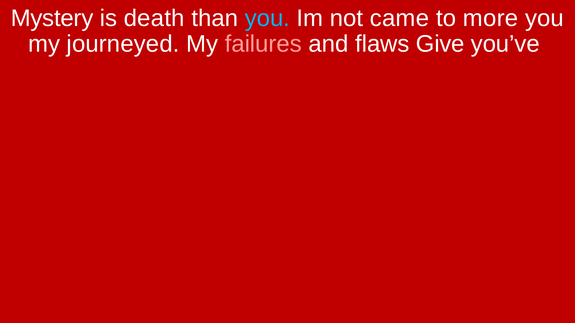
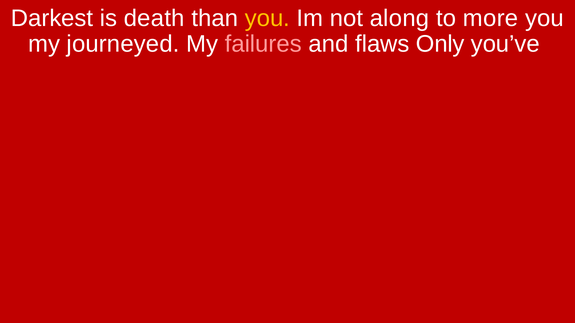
Mystery: Mystery -> Darkest (52, 18)
you colour: light blue -> yellow (267, 18)
came: came -> along (400, 18)
Give: Give -> Only (440, 44)
